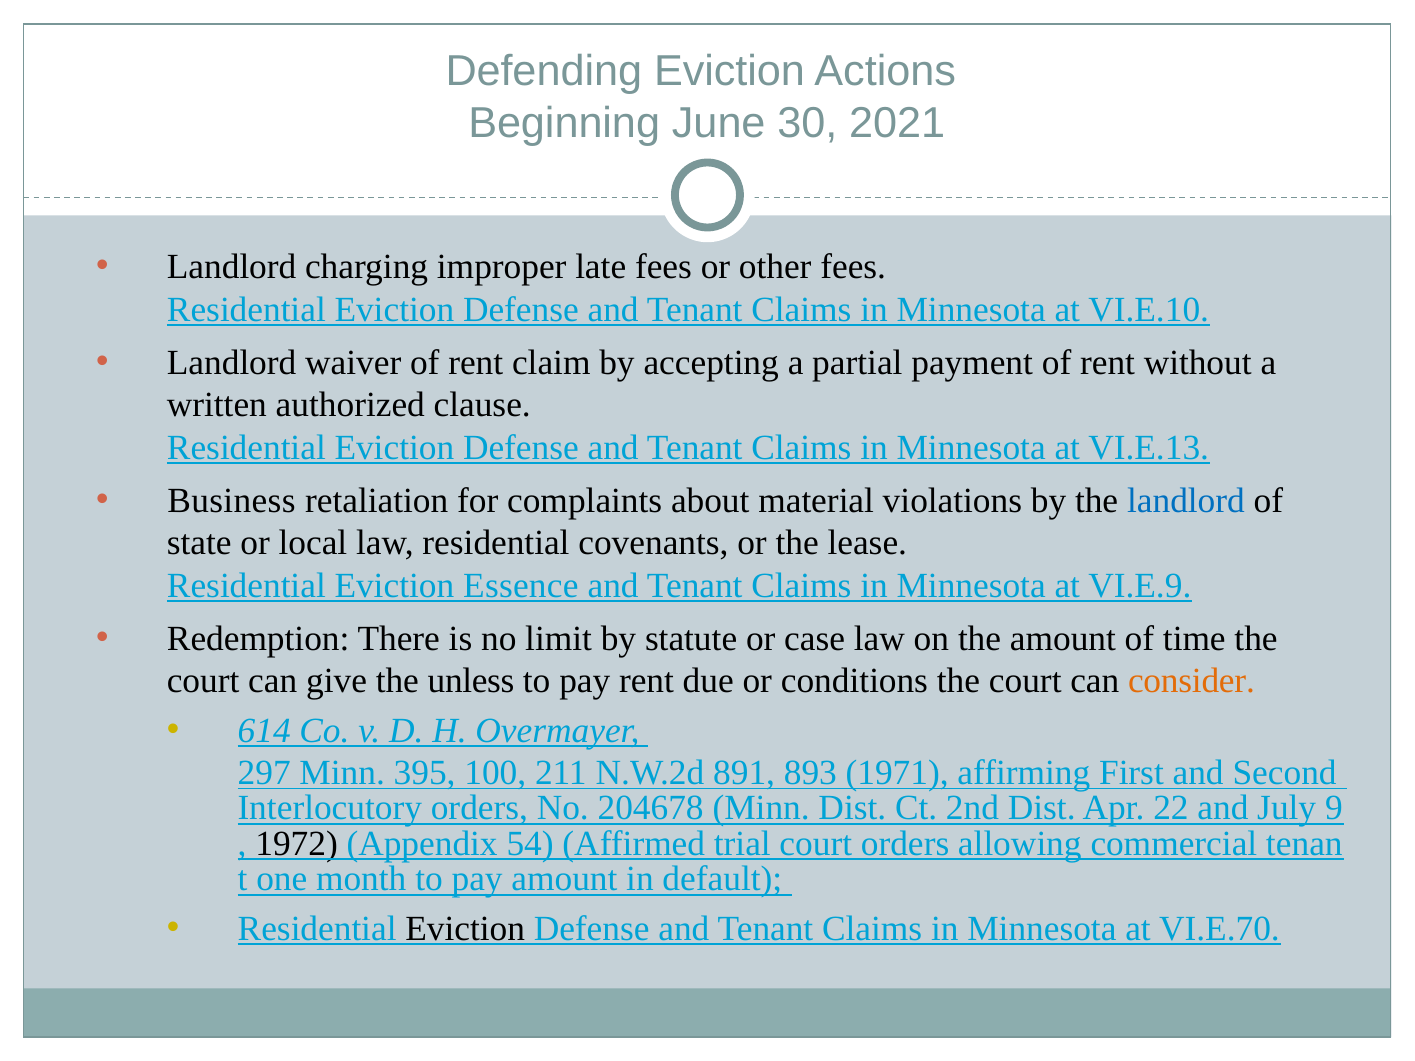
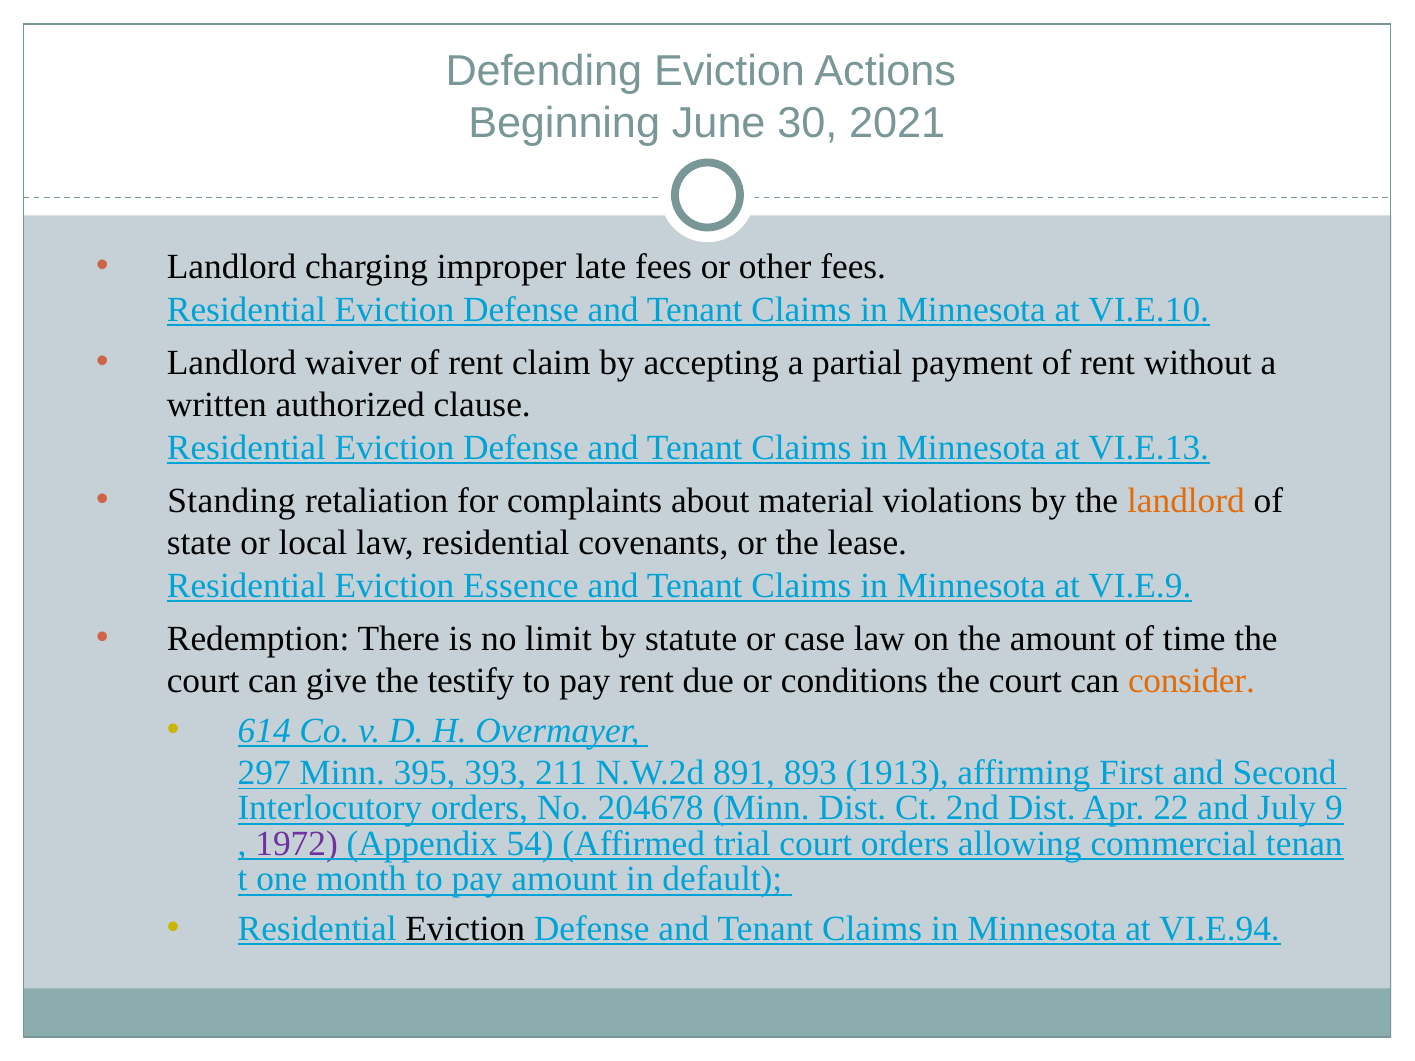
Business: Business -> Standing (231, 501)
landlord colour: blue -> orange (1186, 501)
unless: unless -> testify (471, 681)
100: 100 -> 393 (495, 773)
1971: 1971 -> 1913 (897, 773)
1972 colour: black -> purple (297, 844)
VI.E.70: VI.E.70 -> VI.E.94 (1219, 929)
